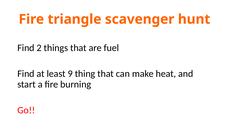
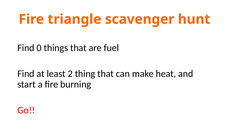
2: 2 -> 0 (39, 48)
9: 9 -> 2 (70, 74)
